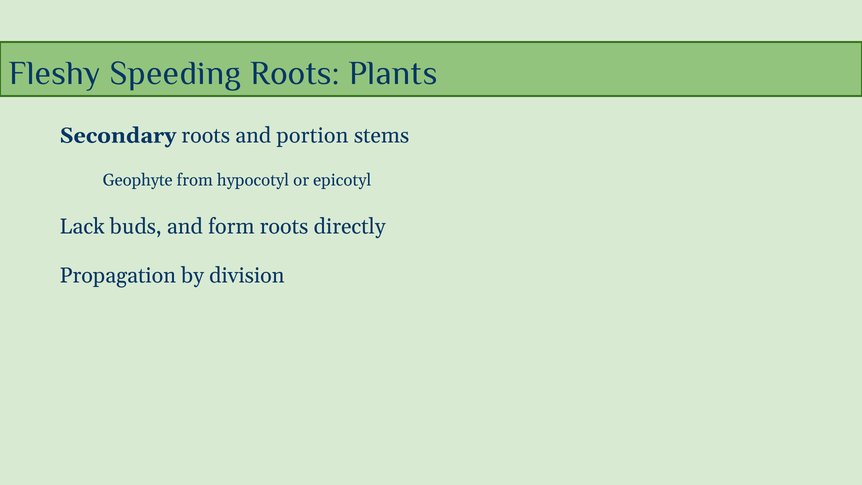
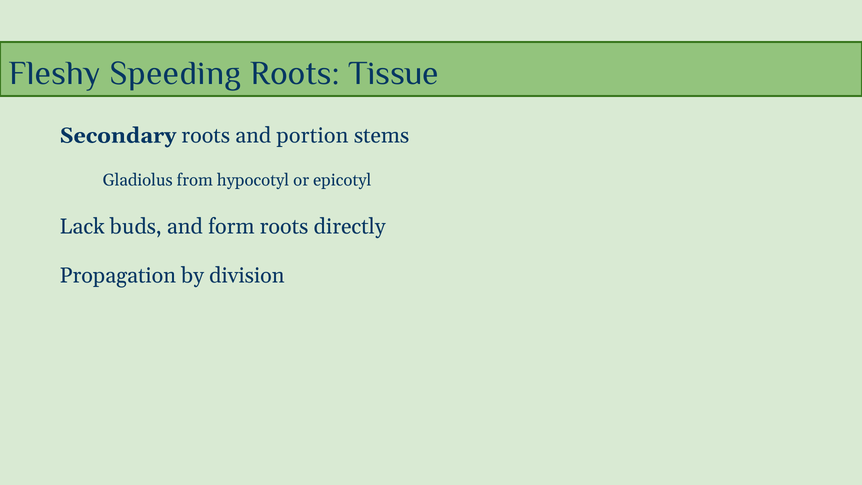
Plants: Plants -> Tissue (393, 73)
Geophyte: Geophyte -> Gladiolus (138, 180)
